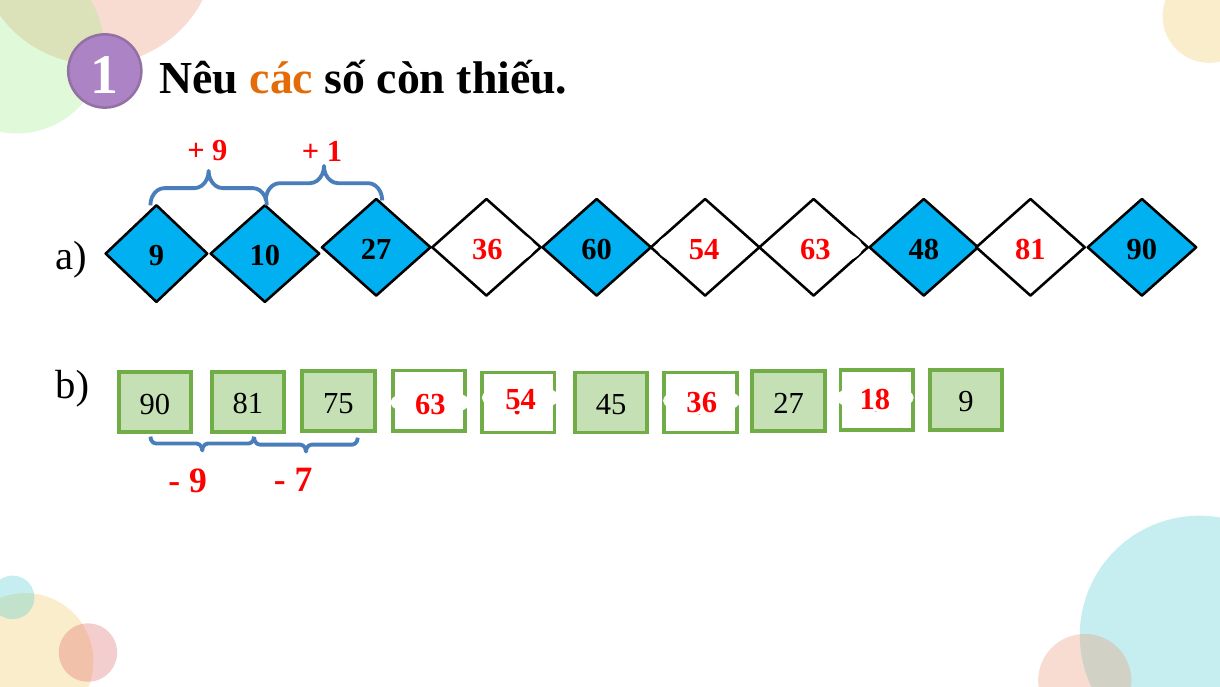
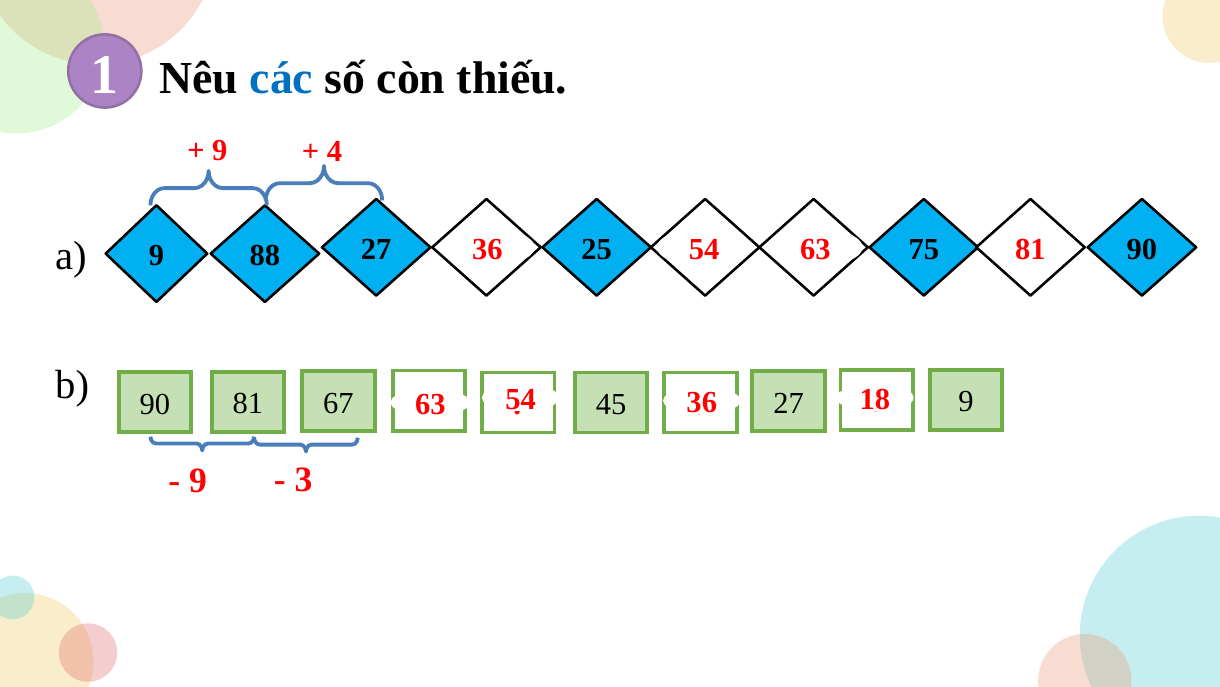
các colour: orange -> blue (281, 78)
1: 1 -> 4 (334, 151)
48: 48 -> 75 (924, 249)
10: 10 -> 88 (265, 255)
60: 60 -> 25 (597, 249)
75: 75 -> 67 (338, 403)
7: 7 -> 3 (303, 479)
